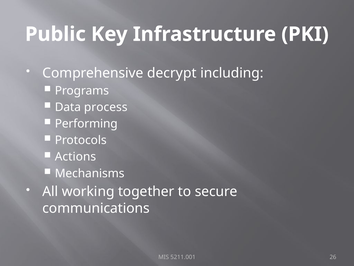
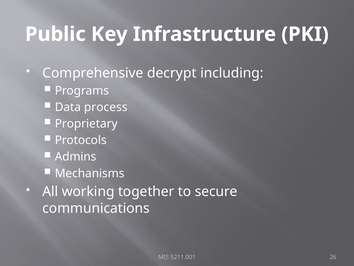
Performing: Performing -> Proprietary (86, 124)
Actions: Actions -> Admins (76, 157)
